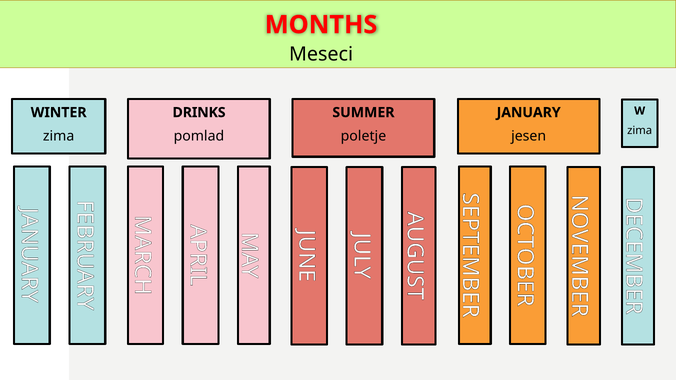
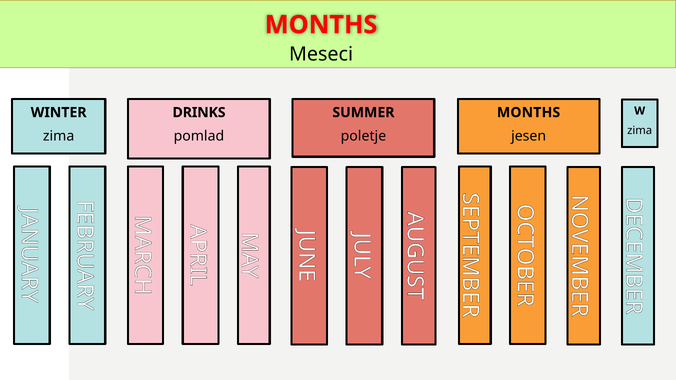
JANUARY: JANUARY -> MONTHS (529, 113)
